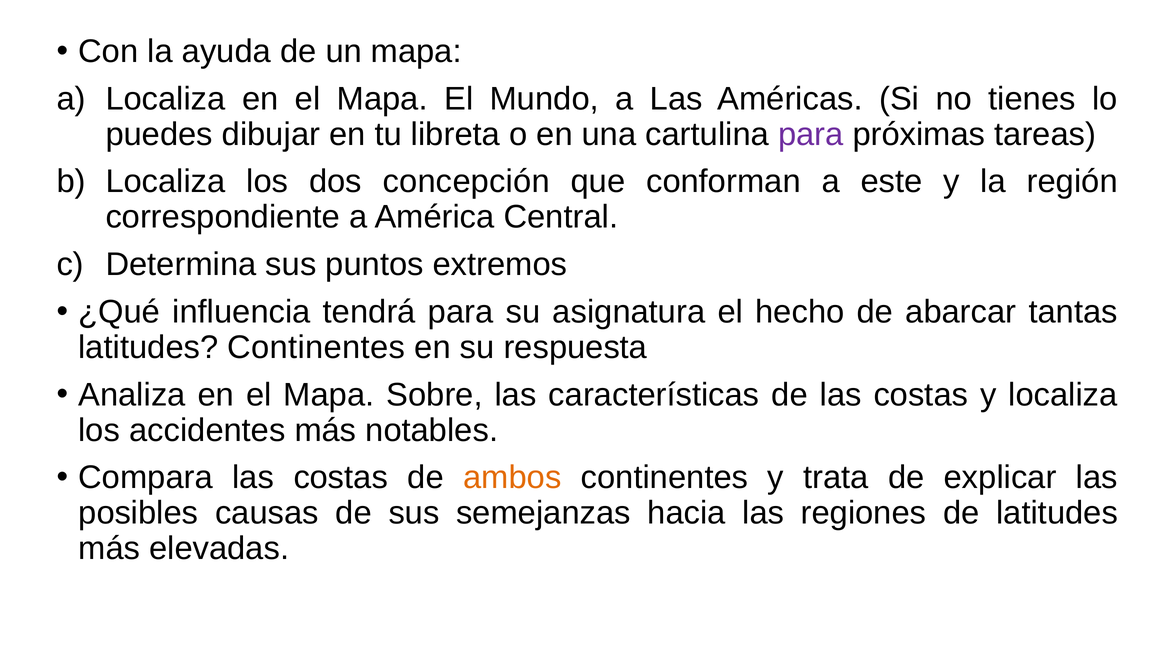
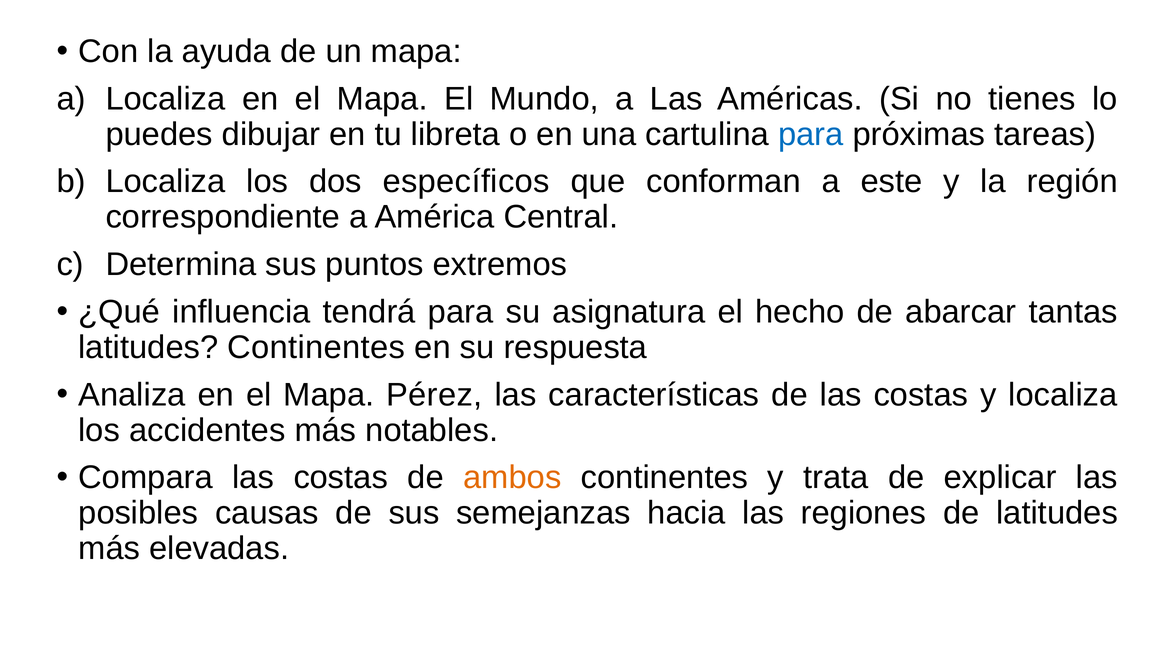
para colour: purple -> blue (811, 134)
concepción: concepción -> específicos (466, 182)
Sobre: Sobre -> Pérez (434, 395)
